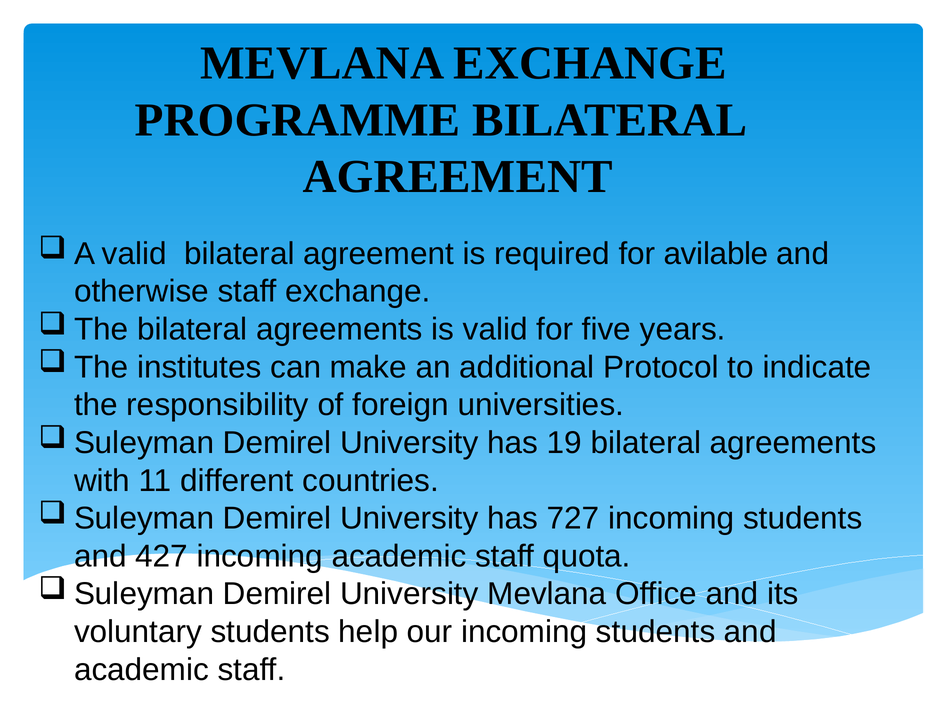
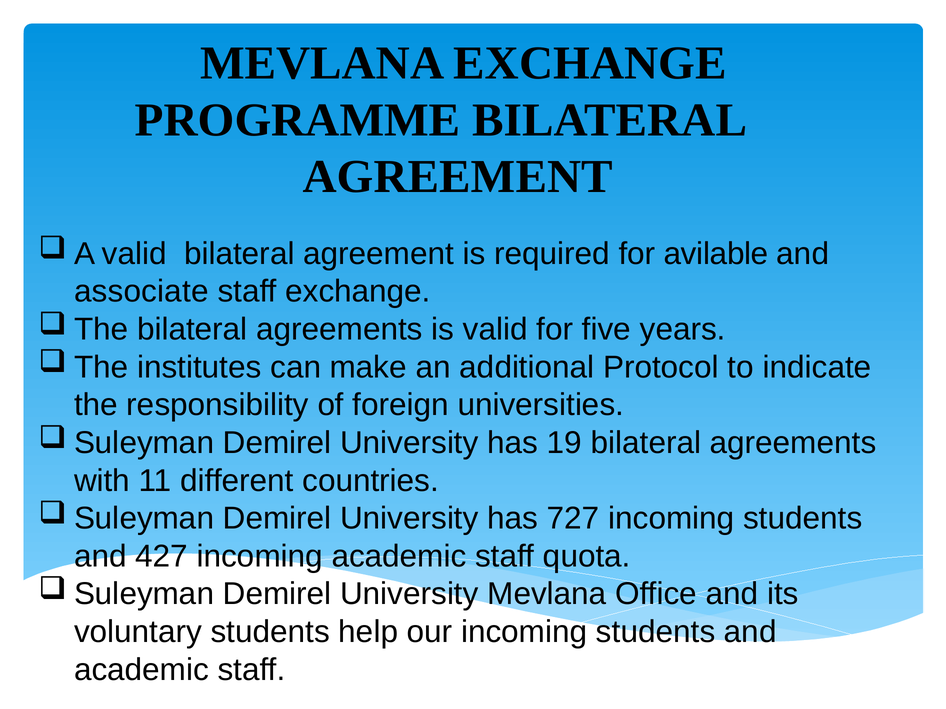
otherwise: otherwise -> associate (141, 292)
